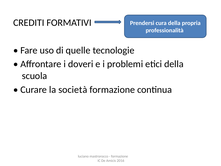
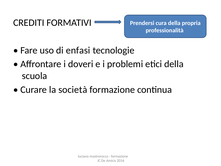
quelle: quelle -> enfasi (78, 50)
